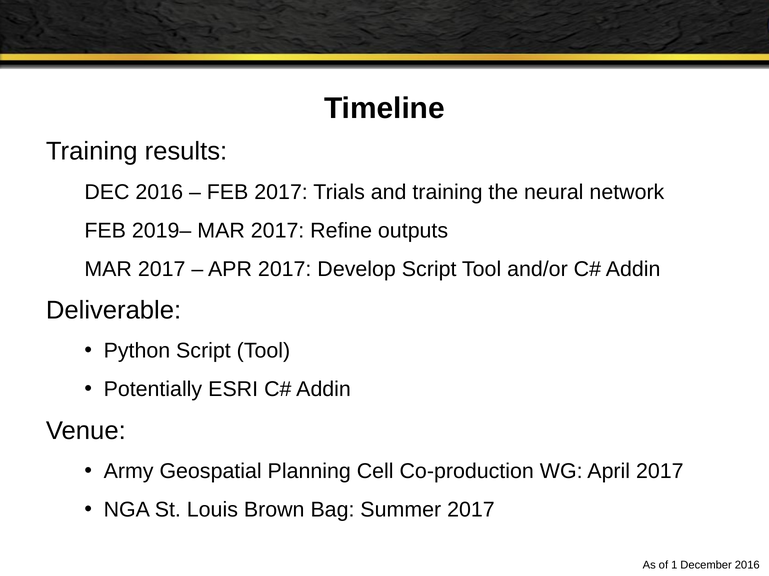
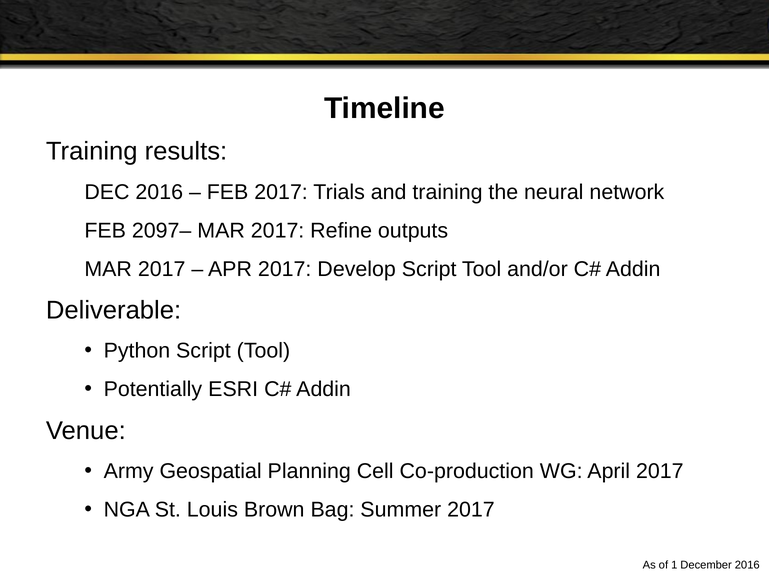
2019–: 2019– -> 2097– (162, 231)
